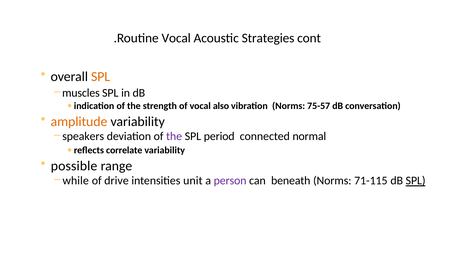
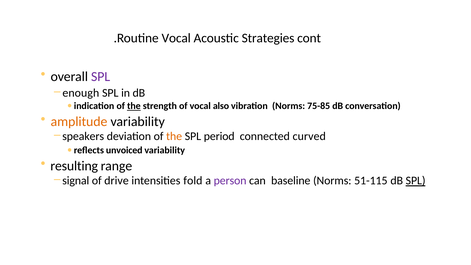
SPL colour: orange -> purple (101, 77)
muscles: muscles -> enough (81, 93)
the underline: none -> present (134, 106)
75-57: 75-57 -> 75-85 (319, 106)
the colour: purple -> orange (174, 136)
normal: normal -> curved (309, 136)
correlate: correlate -> unvoiced (124, 150)
possible: possible -> resulting (74, 166)
while: while -> signal (76, 181)
unit: unit -> fold (193, 181)
beneath: beneath -> baseline (291, 181)
71-115: 71-115 -> 51-115 (371, 181)
